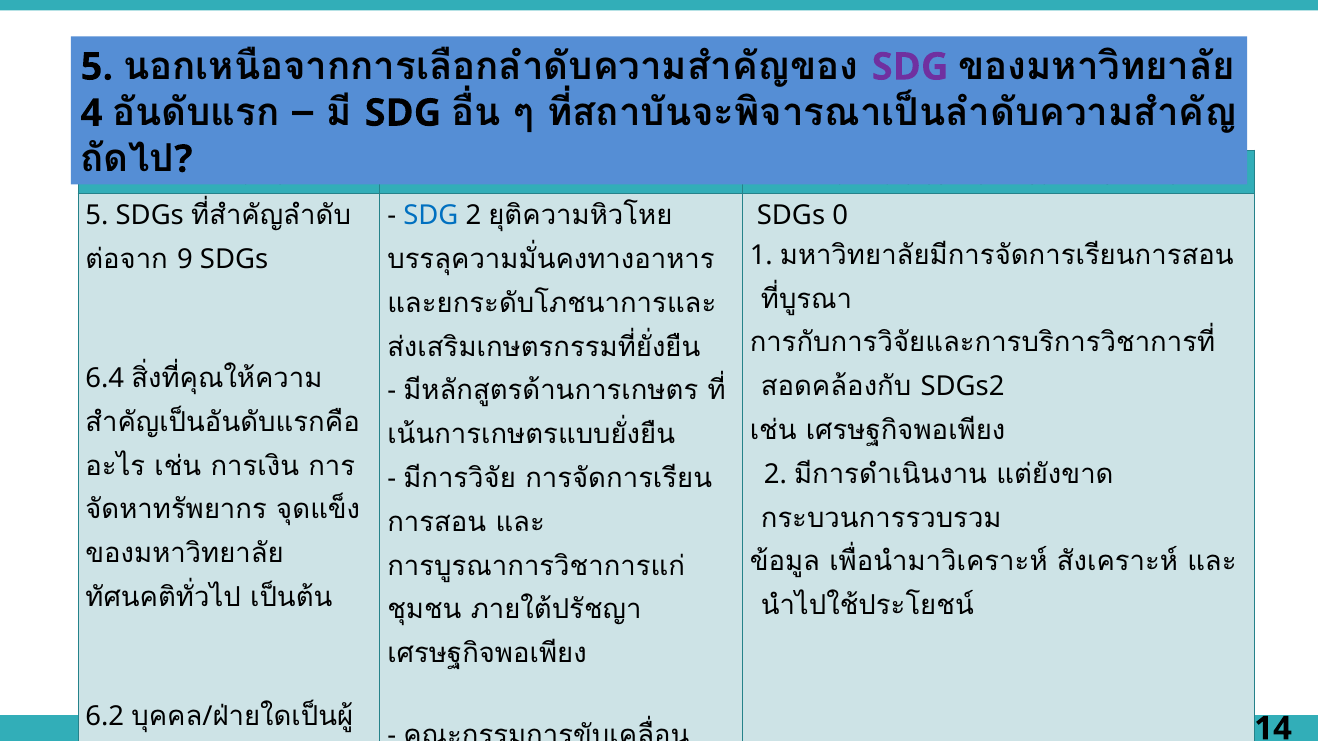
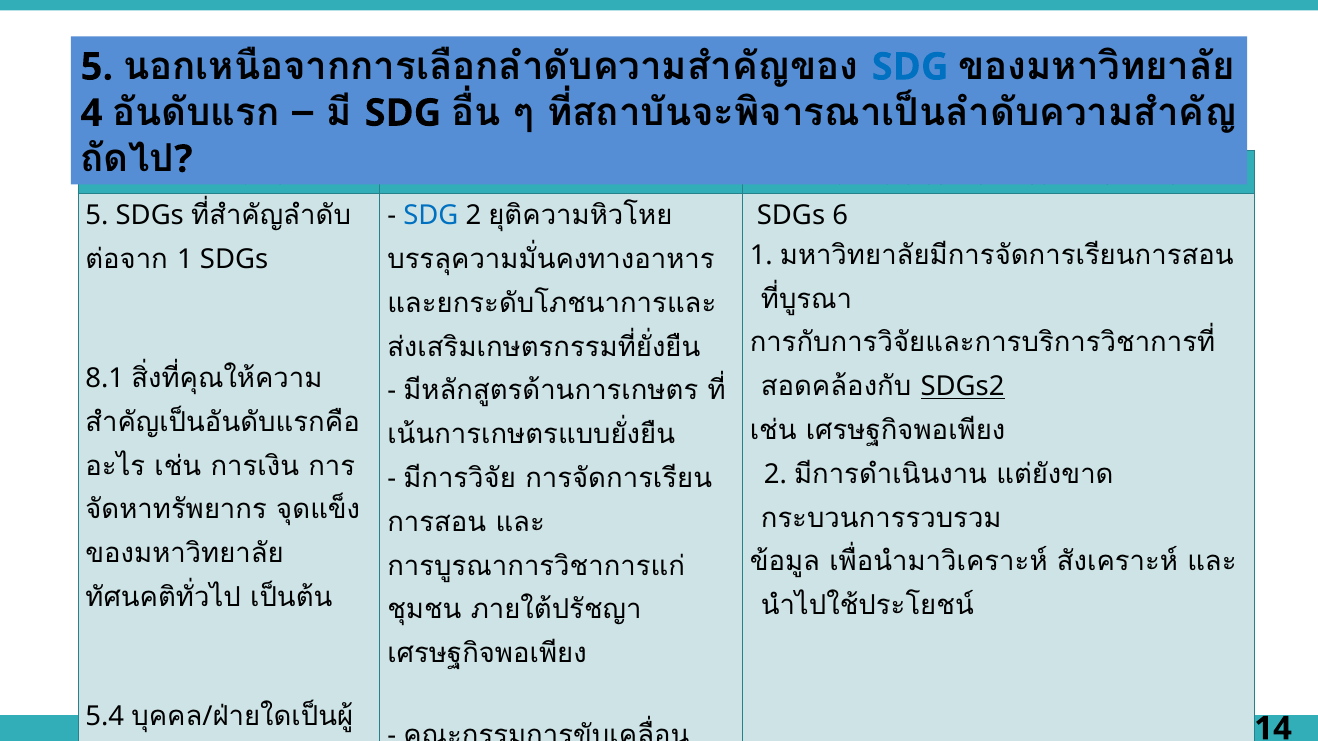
SDG colour: purple -> blue (910, 67)
0: 0 -> 6 (840, 216)
9: 9 -> 1 (185, 260)
6.4: 6.4 -> 8.1 (105, 379)
SDGs2 underline: none -> present (963, 387)
6.2: 6.2 -> 5.4 (105, 717)
